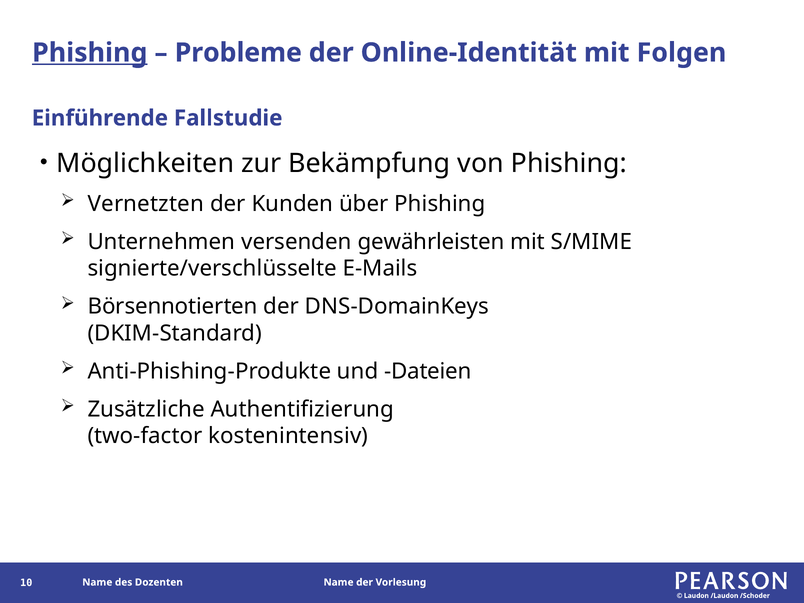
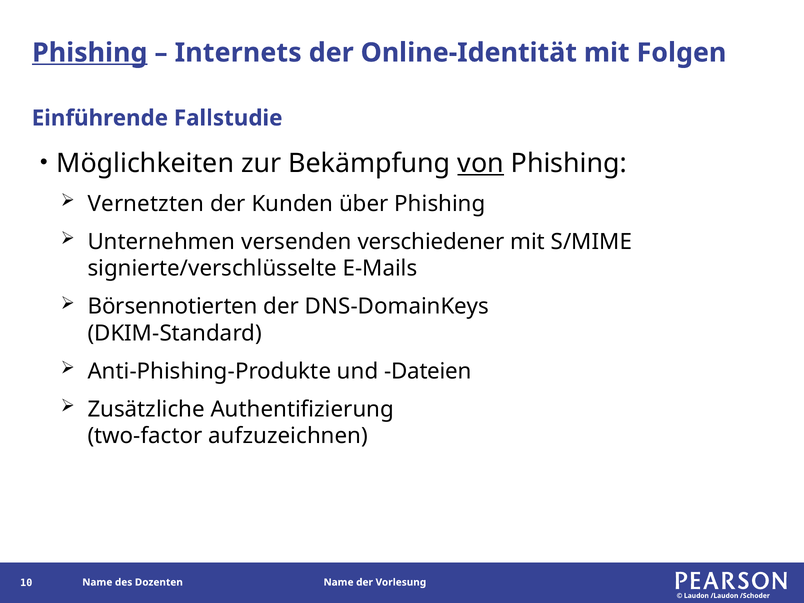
Probleme: Probleme -> Internets (238, 53)
von underline: none -> present (481, 163)
gewährleisten: gewährleisten -> verschiedener (431, 242)
kostenintensiv: kostenintensiv -> aufzuzeichnen (288, 436)
